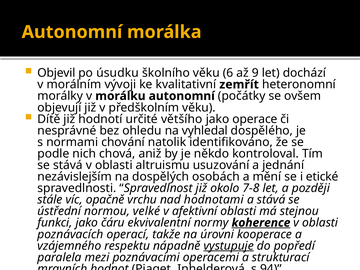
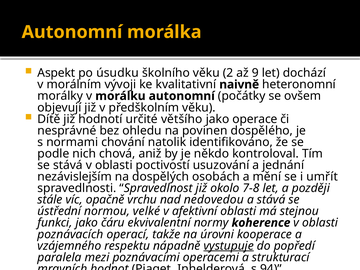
Objevil: Objevil -> Aspekt (56, 73)
6: 6 -> 2 (228, 73)
zemřít: zemřít -> naivně (239, 84)
vyhledal: vyhledal -> povinen (205, 131)
altruismu: altruismu -> poctivostí (163, 165)
etické: etické -> umřít (322, 177)
hodnotami: hodnotami -> nedovedou (214, 200)
koherence underline: present -> none (261, 223)
